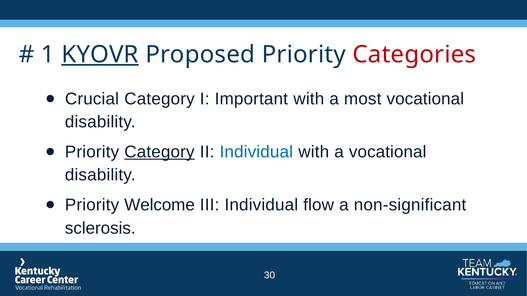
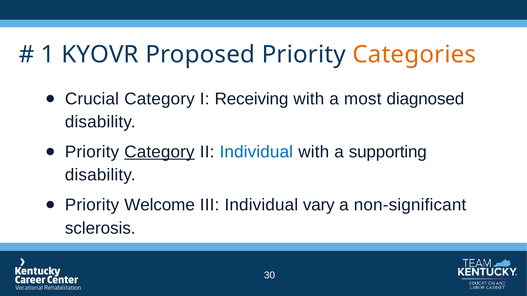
KYOVR underline: present -> none (100, 55)
Categories colour: red -> orange (414, 55)
Important: Important -> Receiving (251, 99)
most vocational: vocational -> diagnosed (425, 99)
a vocational: vocational -> supporting (388, 152)
flow: flow -> vary (319, 205)
